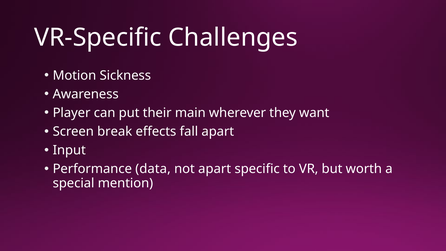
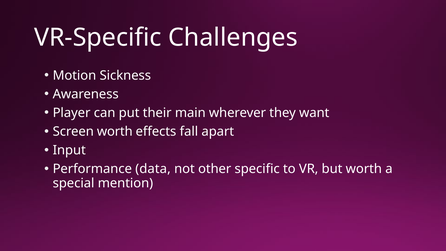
Screen break: break -> worth (115, 132)
not apart: apart -> other (215, 169)
